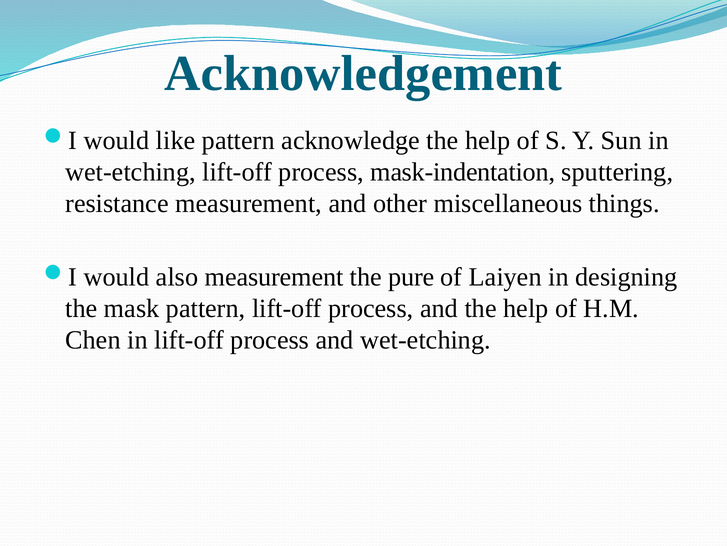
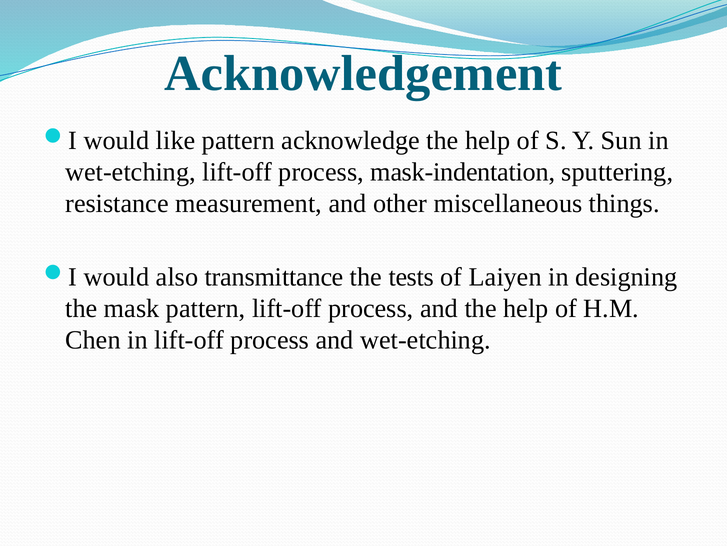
also measurement: measurement -> transmittance (274, 277)
pure: pure -> tests (411, 277)
